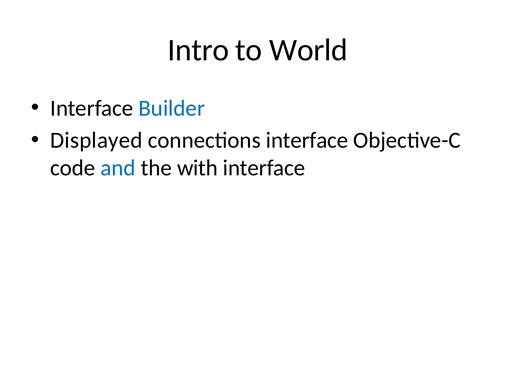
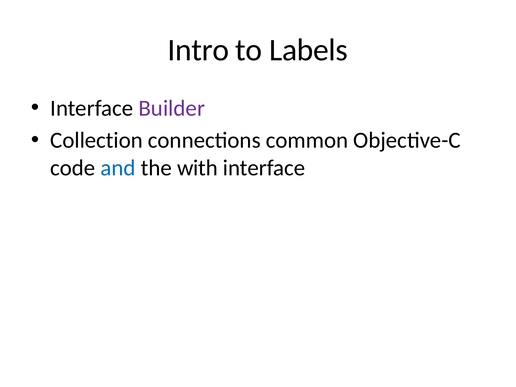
World: World -> Labels (309, 50)
Builder colour: blue -> purple (172, 108)
Displayed: Displayed -> Collection (97, 140)
connections interface: interface -> common (307, 140)
